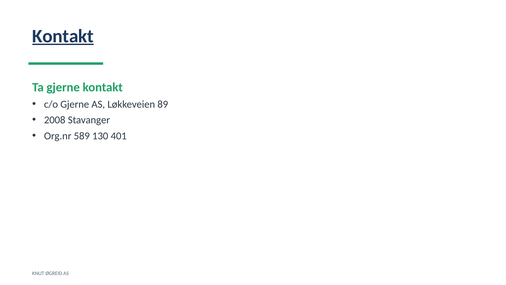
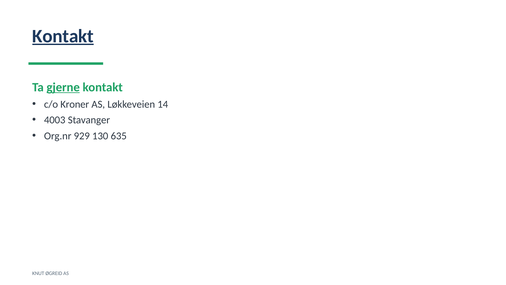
gjerne underline: none -> present (63, 87)
c/o Gjerne: Gjerne -> Kroner (75, 104)
89: 89 -> 14 (163, 104)
2008: 2008 -> 4003 (55, 120)
589: 589 -> 929 (82, 136)
401: 401 -> 635 (119, 136)
